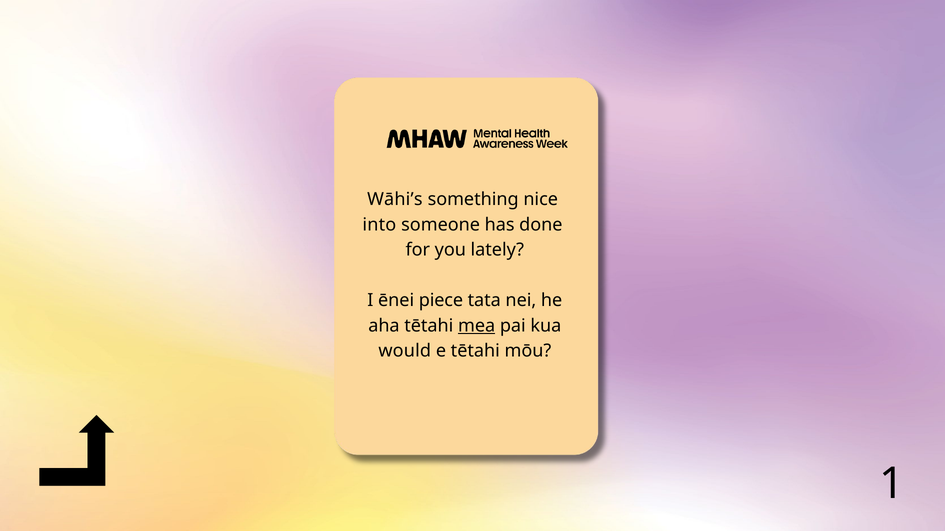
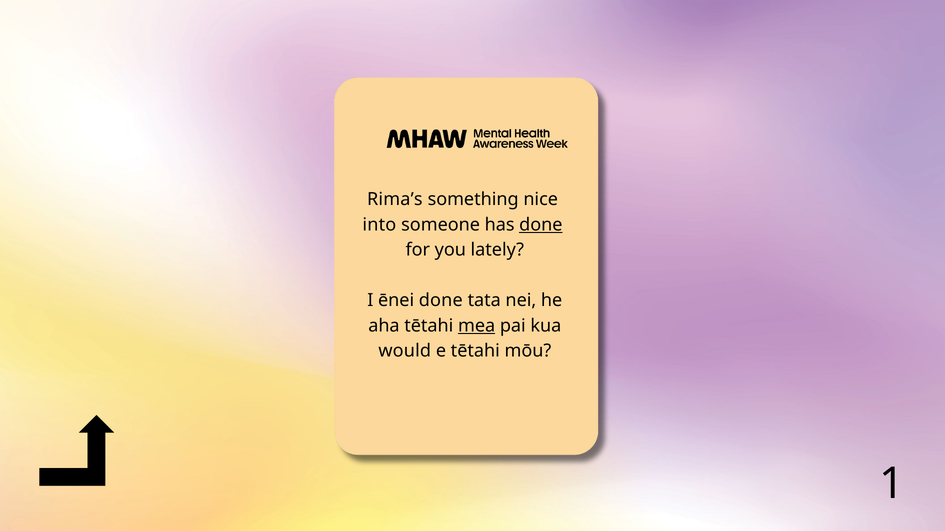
Wāhi’s: Wāhi’s -> Rima’s (395, 200)
done underline: none -> present (541, 225)
ēnei piece: piece -> done (441, 301)
